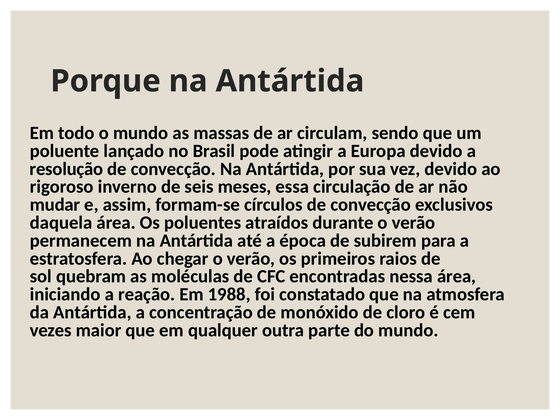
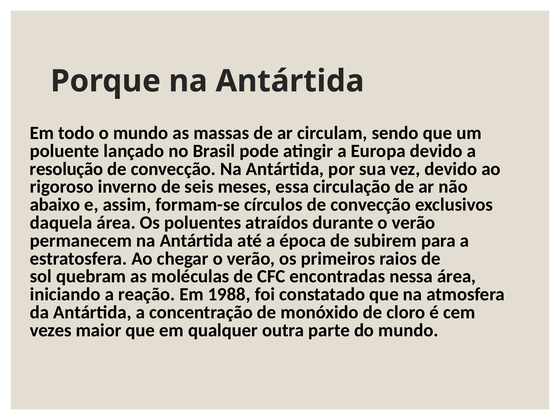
mudar: mudar -> abaixo (55, 205)
